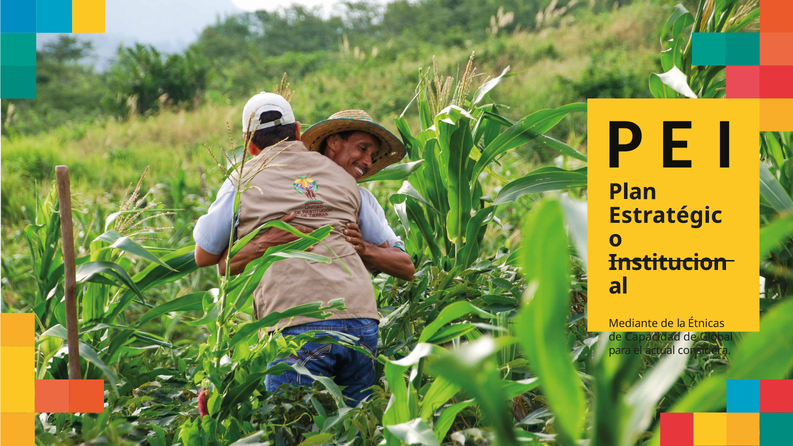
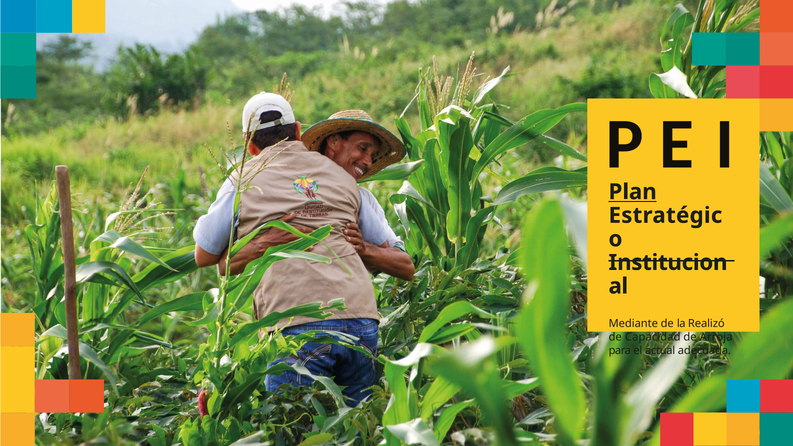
Plan underline: none -> present (633, 192)
Étnicas: Étnicas -> Realizó (706, 324)
Global: Global -> Arroja (716, 337)
considera: considera -> adecuada (704, 351)
